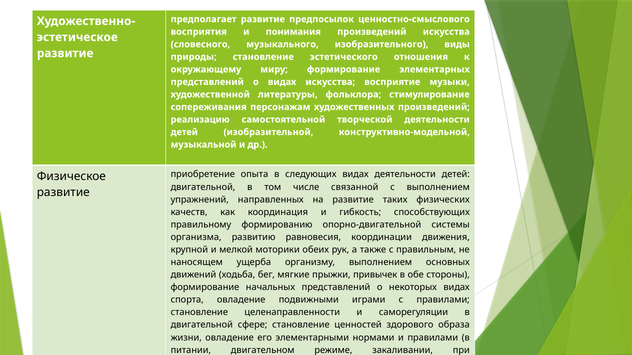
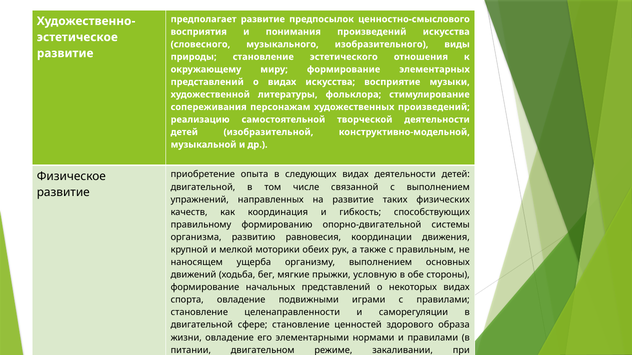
прыжки привычек: привычек -> условную (375, 275)
